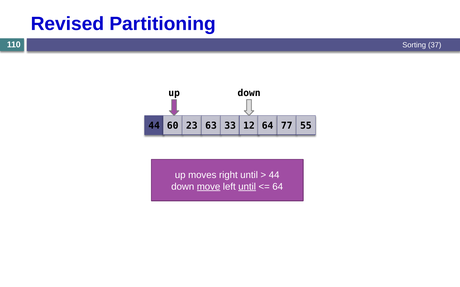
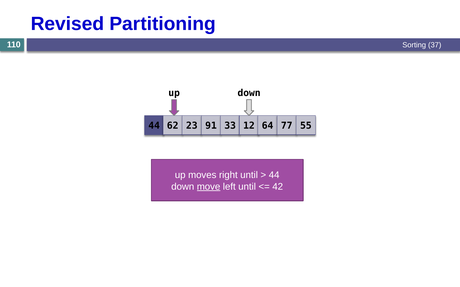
60: 60 -> 62 (173, 126)
63: 63 -> 91 (211, 126)
until underline: present -> none (247, 187)
64: 64 -> 42 (278, 187)
